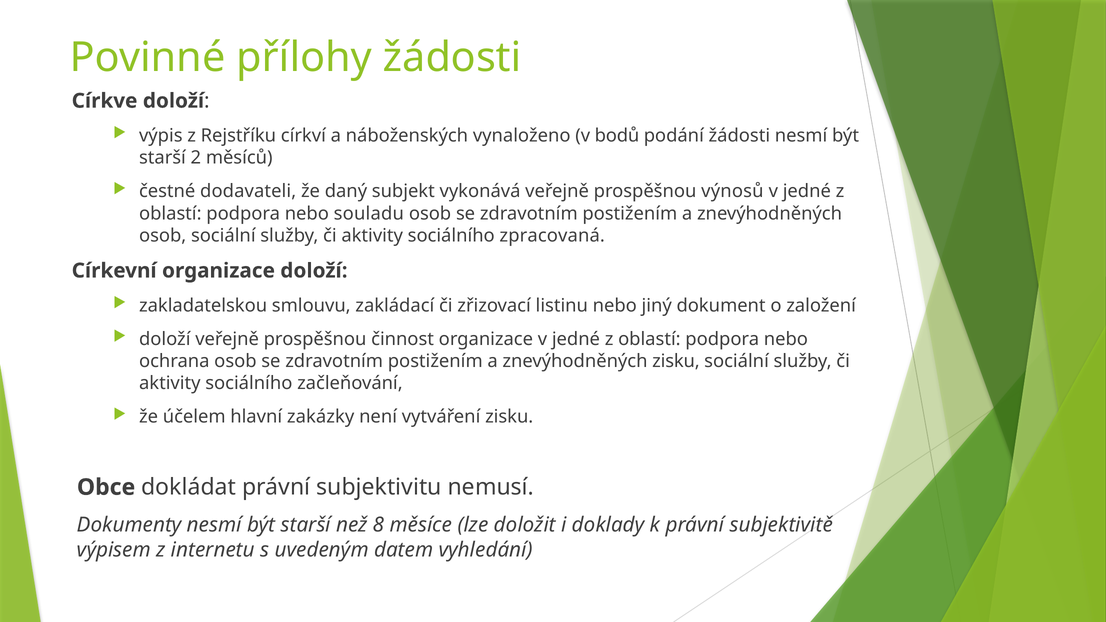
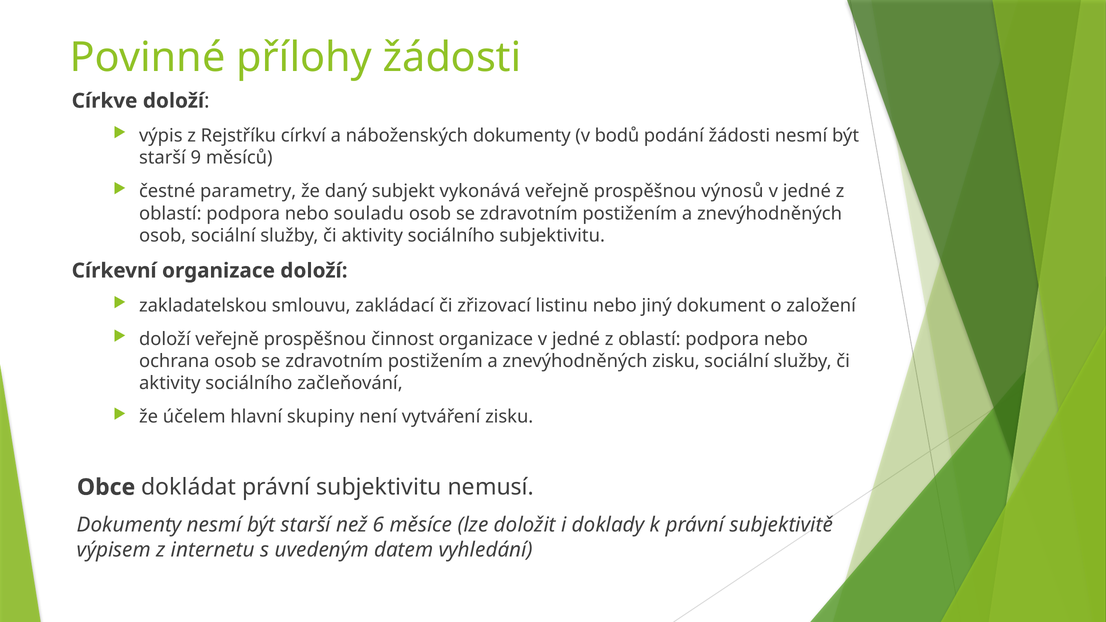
náboženských vynaloženo: vynaloženo -> dokumenty (522, 136)
2: 2 -> 9 (196, 158)
dodavateli: dodavateli -> parametry (248, 191)
sociálního zpracovaná: zpracovaná -> subjektivitu (552, 236)
zakázky: zakázky -> skupiny (321, 417)
8: 8 -> 6 (379, 525)
